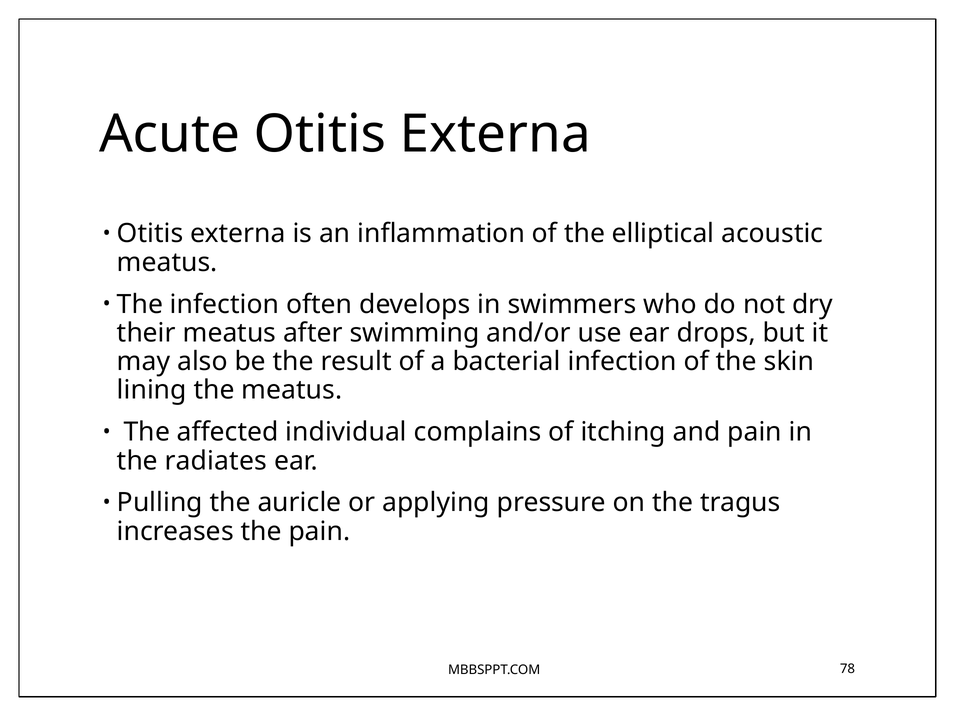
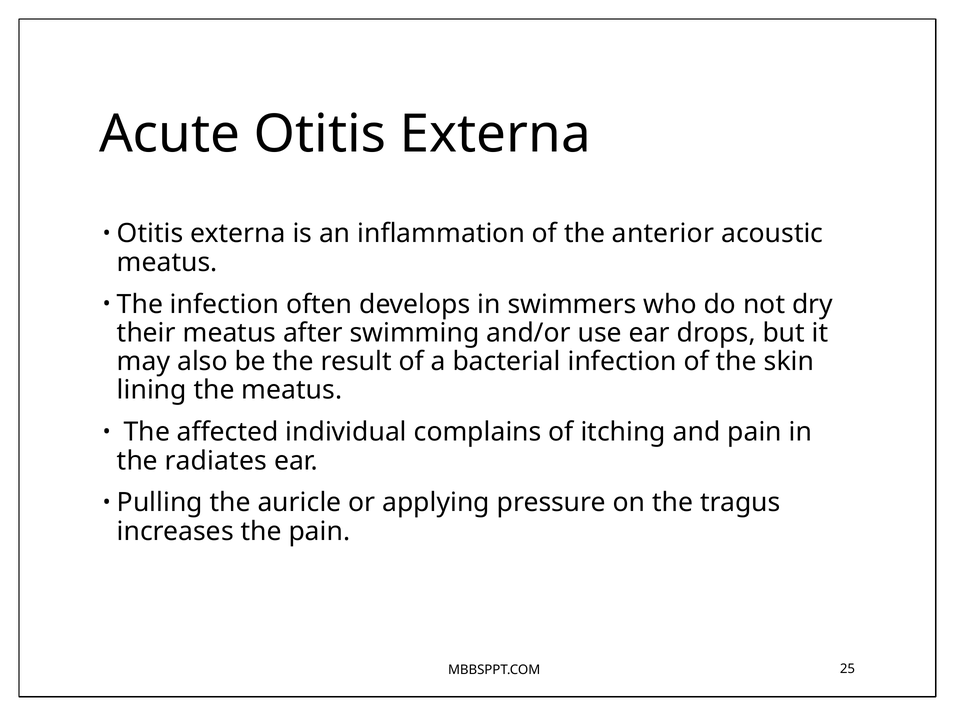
elliptical: elliptical -> anterior (663, 234)
78: 78 -> 25 (848, 669)
